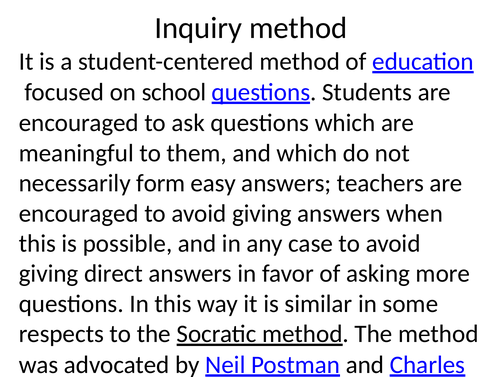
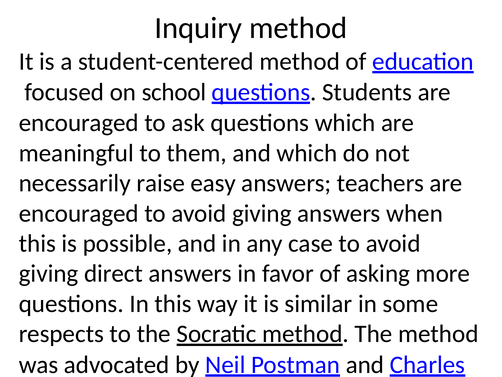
form: form -> raise (161, 183)
